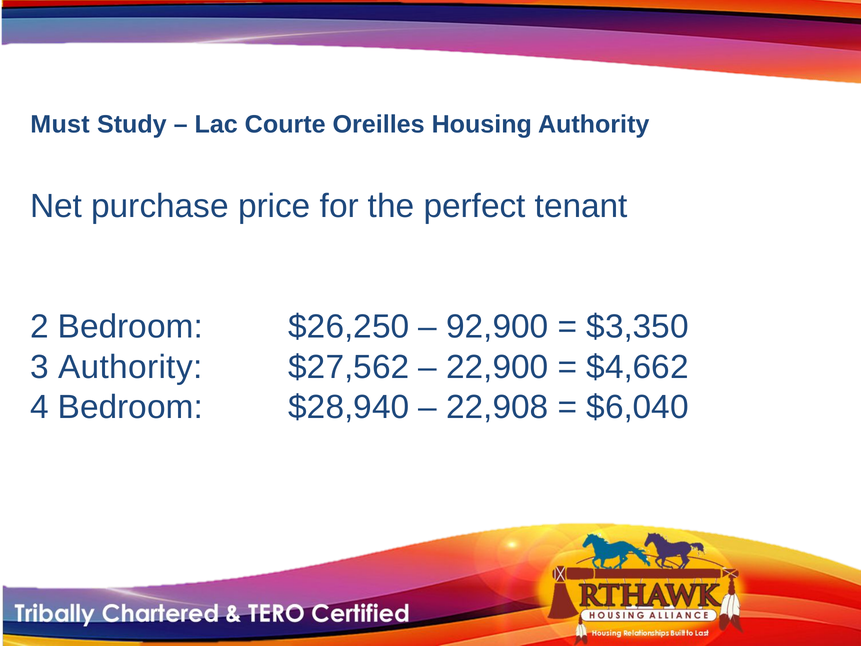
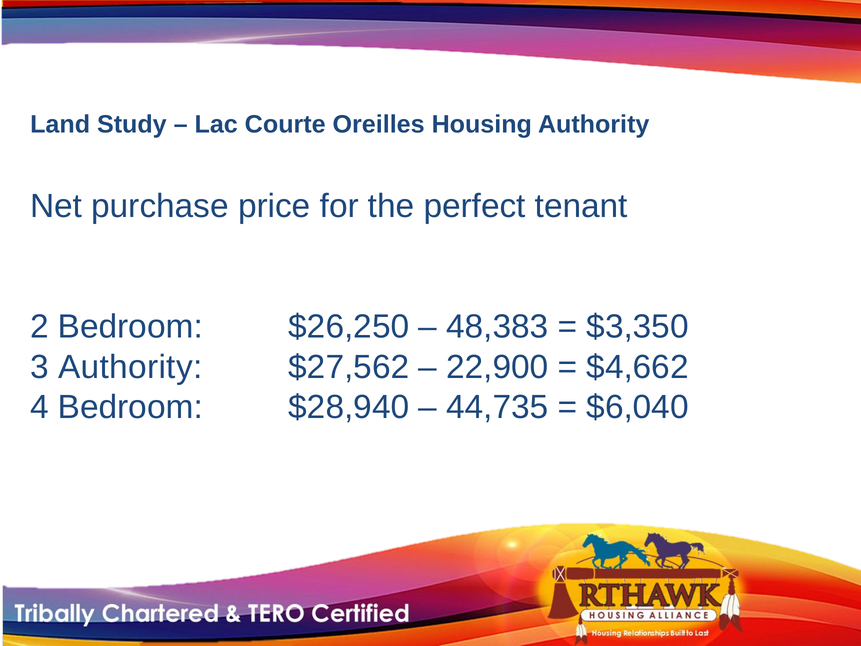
Must: Must -> Land (60, 125)
92,900: 92,900 -> 48,383 (497, 327)
22,908: 22,908 -> 44,735 (497, 407)
